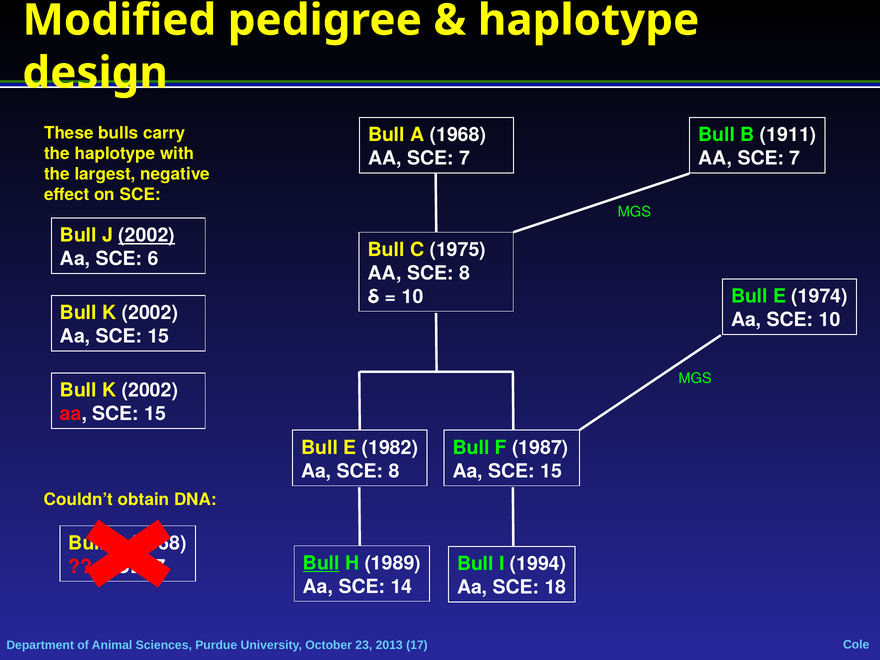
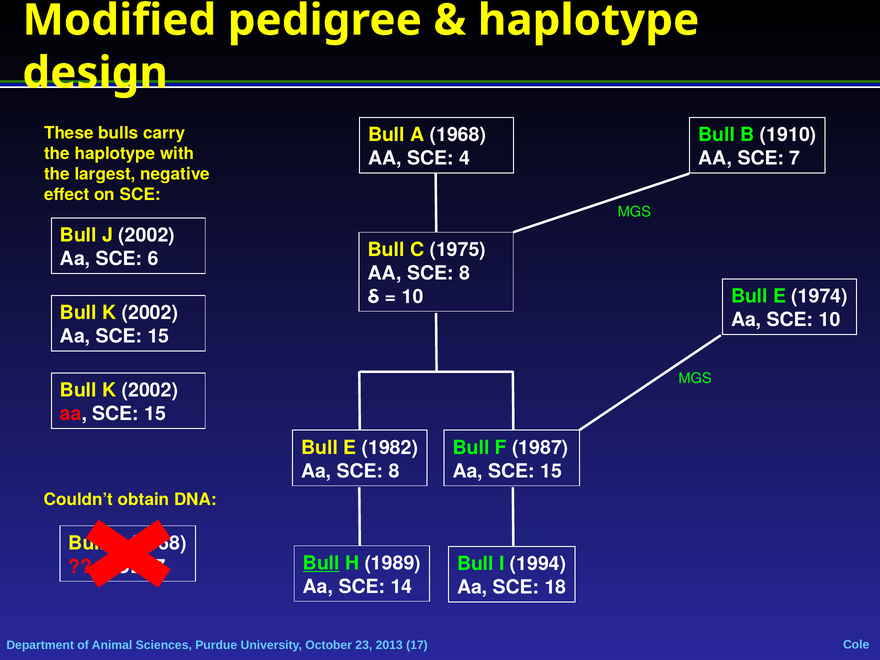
1911: 1911 -> 1910 (788, 135)
7: 7 -> 4 (465, 158)
2002 underline: present -> none (147, 235)
